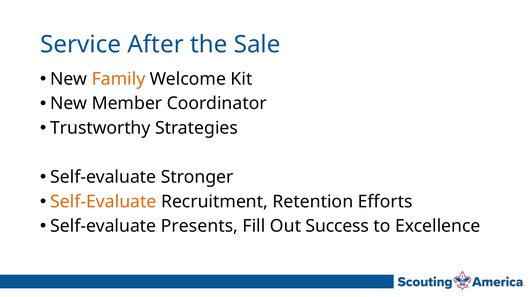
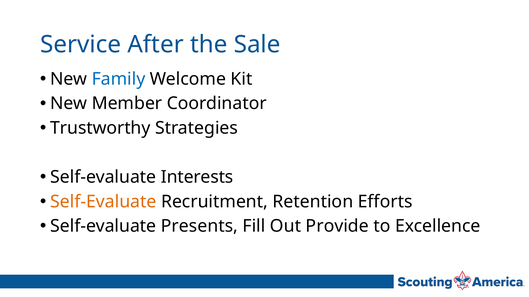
Family colour: orange -> blue (119, 79)
Stronger: Stronger -> Interests (197, 177)
Success: Success -> Provide (337, 227)
